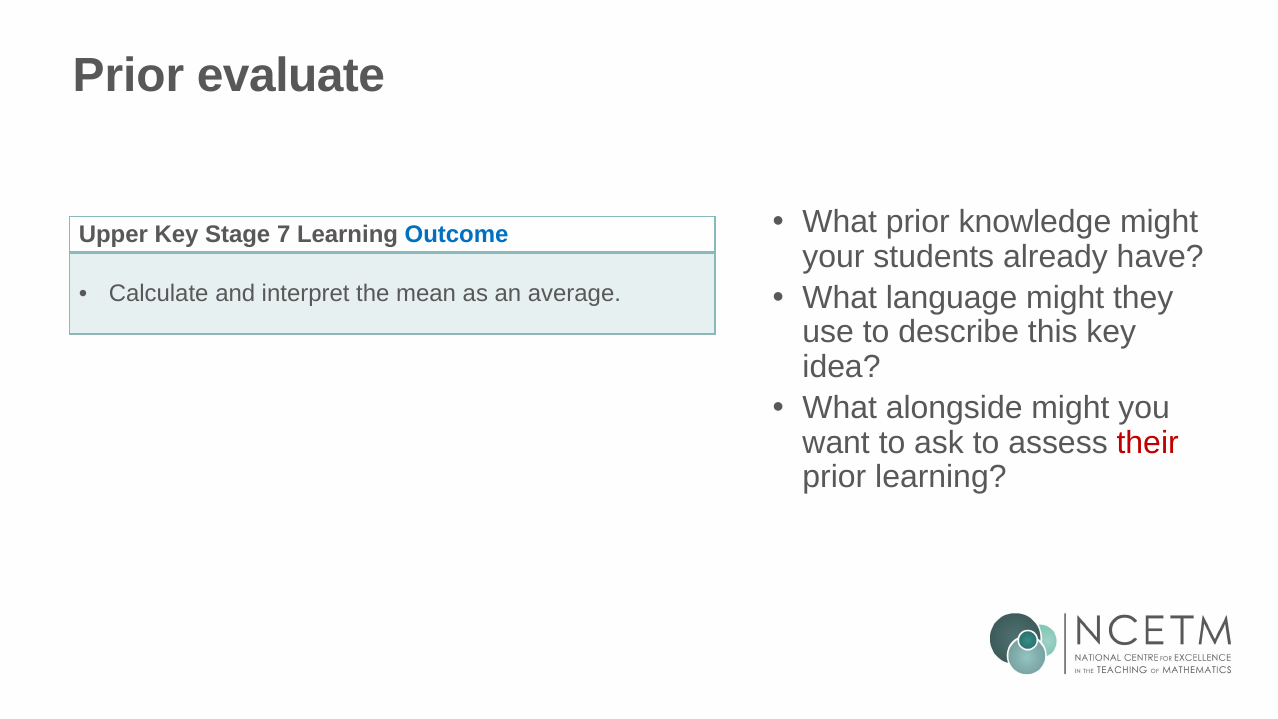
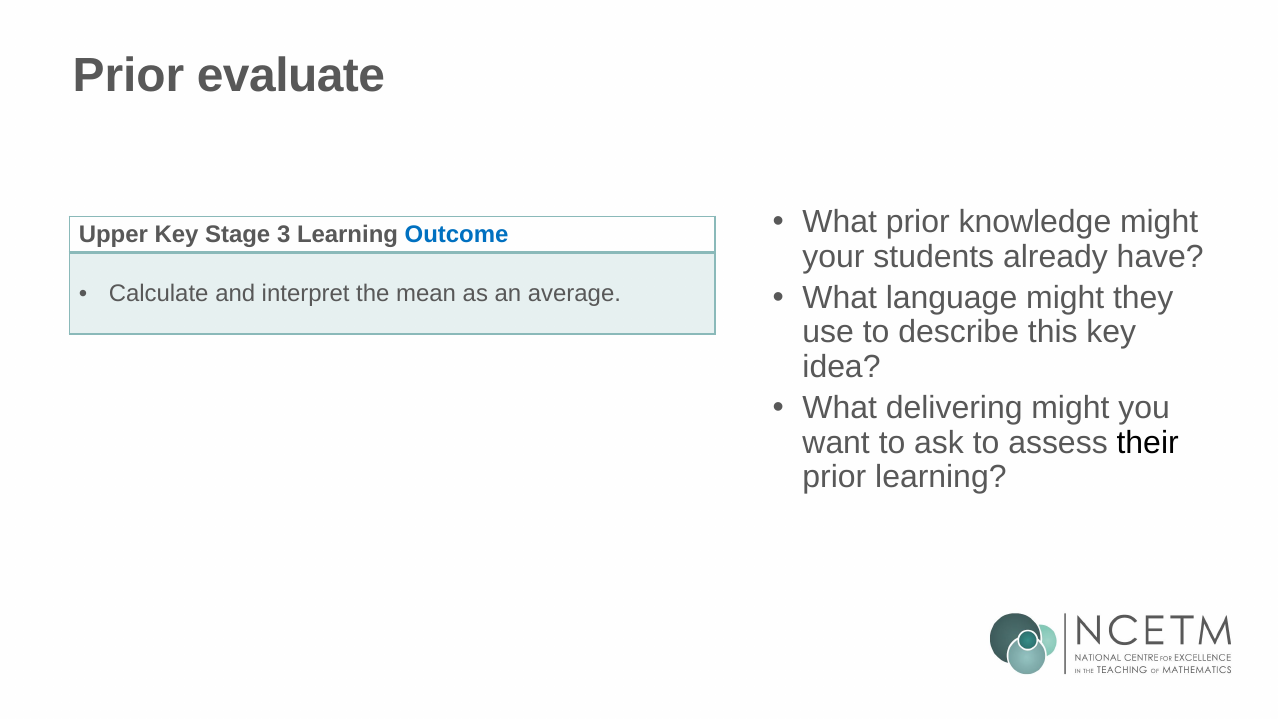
7: 7 -> 3 (284, 235)
alongside: alongside -> delivering (954, 408)
their colour: red -> black (1148, 442)
